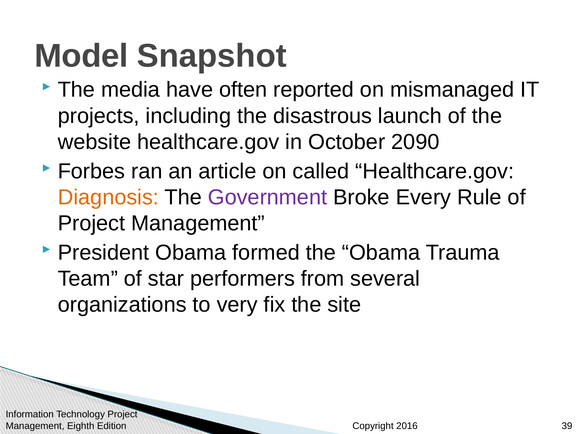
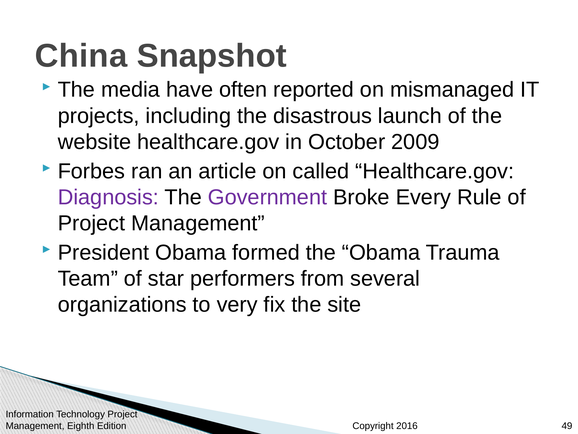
Model: Model -> China (81, 56)
2090: 2090 -> 2009 (415, 142)
Diagnosis colour: orange -> purple (108, 197)
39: 39 -> 49 (567, 426)
